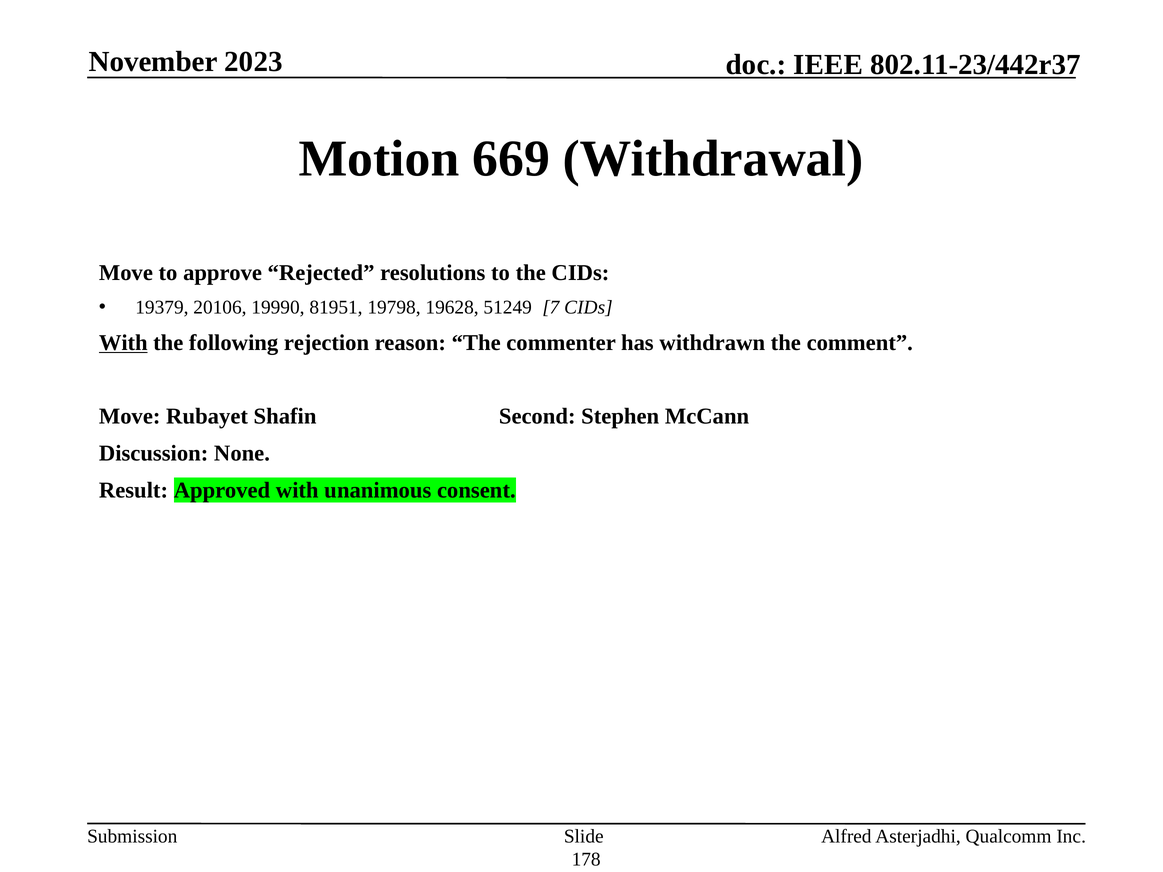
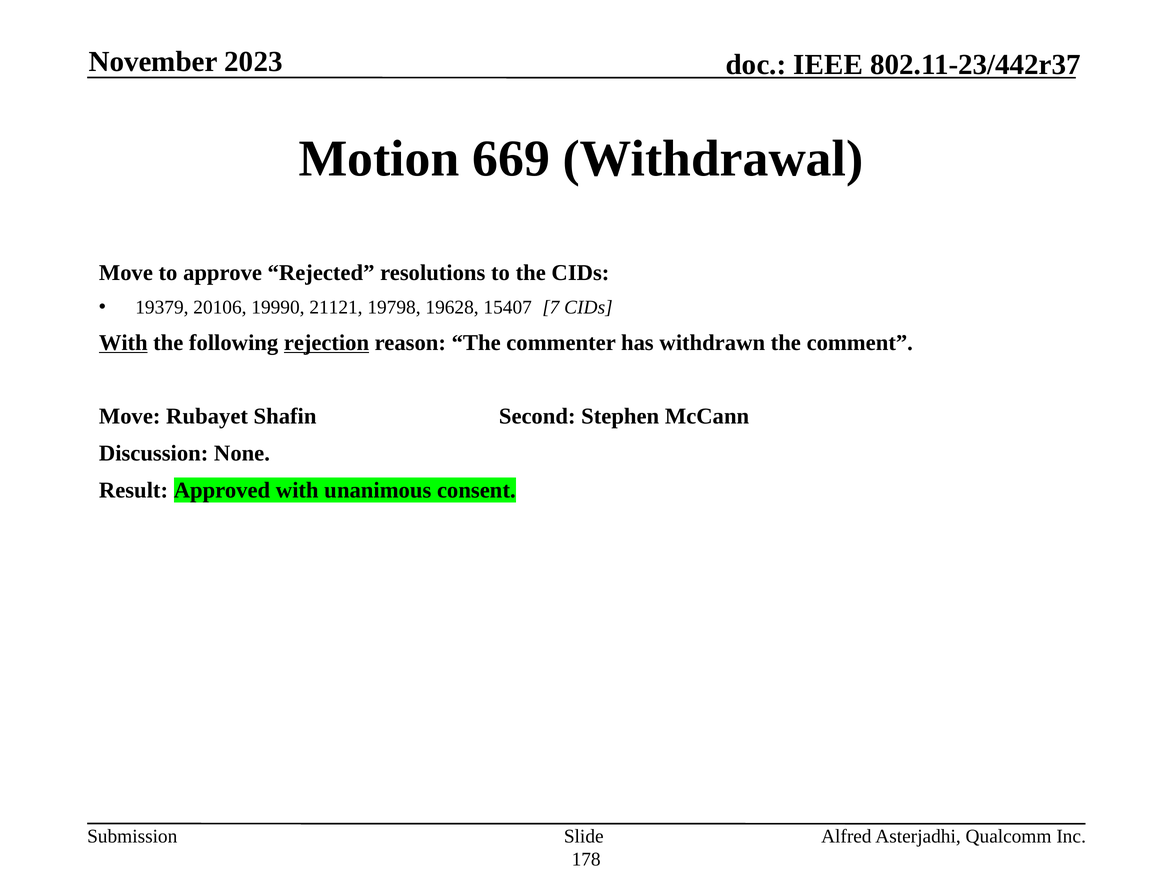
81951: 81951 -> 21121 (336, 308)
51249: 51249 -> 15407 (508, 308)
rejection underline: none -> present (327, 343)
